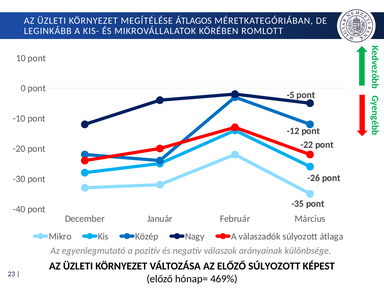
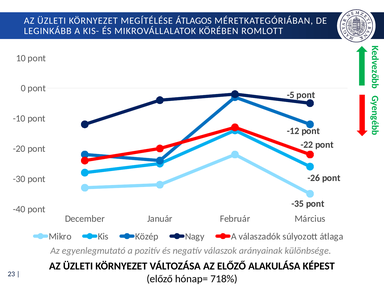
ELŐZŐ SÚLYOZOTT: SÚLYOZOTT -> ALAKULÁSA (274, 266)
469%: 469% -> 718% (224, 279)
